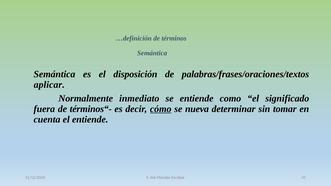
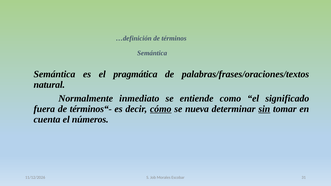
disposición: disposición -> pragmática (135, 74)
aplicar: aplicar -> natural (49, 85)
sin underline: none -> present (264, 109)
el entiende: entiende -> números (90, 119)
